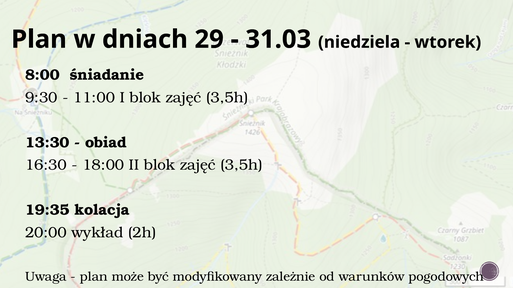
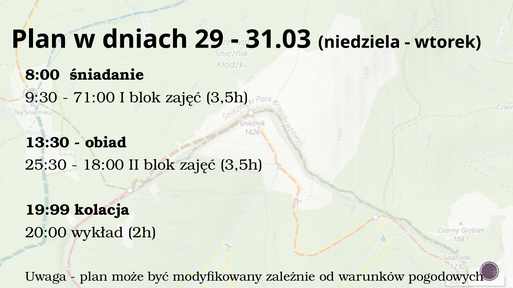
11:00: 11:00 -> 71:00 (94, 98)
16:30: 16:30 -> 25:30 (46, 165)
19:35: 19:35 -> 19:99 (47, 210)
